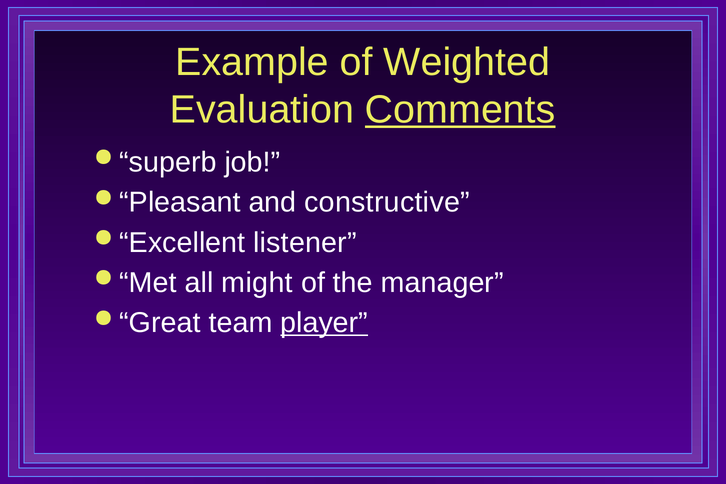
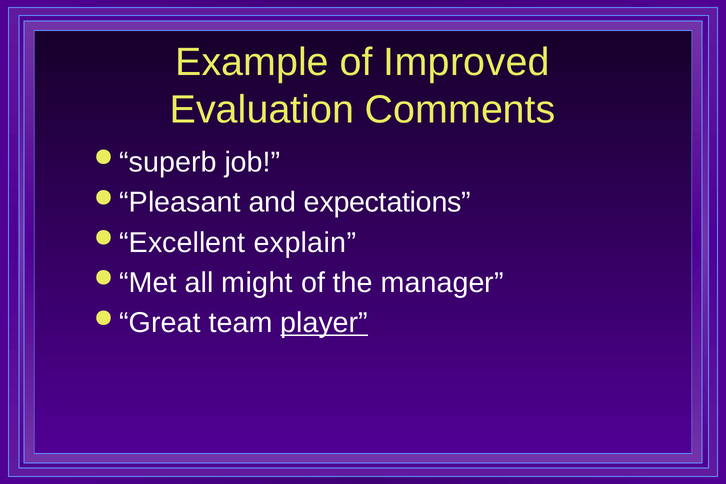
Weighted: Weighted -> Improved (467, 62)
Comments underline: present -> none (460, 110)
constructive: constructive -> expectations (387, 202)
listener: listener -> explain (305, 243)
